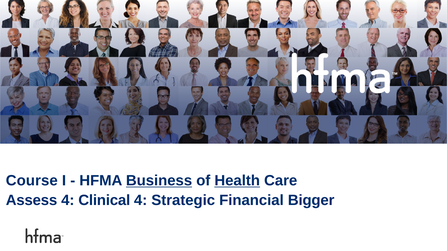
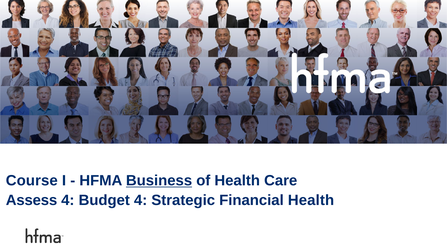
Health underline: present -> none (237, 181)
Clinical: Clinical -> Budget (104, 201)
Financial Bigger: Bigger -> Health (311, 201)
